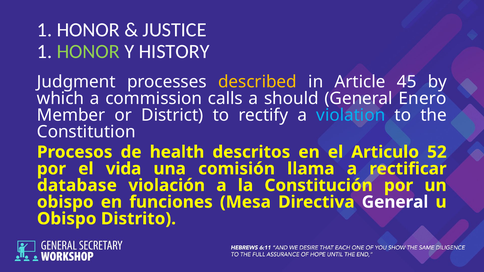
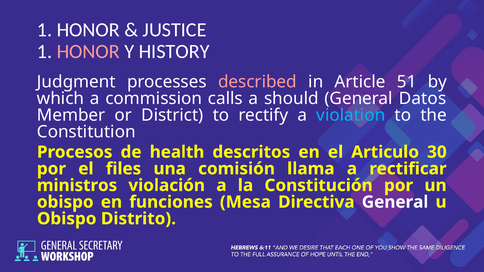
HONOR colour: light green -> pink (88, 52)
described colour: yellow -> pink (257, 82)
45: 45 -> 51 (407, 82)
Enero: Enero -> Datos (423, 99)
52: 52 -> 30 (437, 152)
vida: vida -> files (124, 169)
database: database -> ministros (77, 186)
